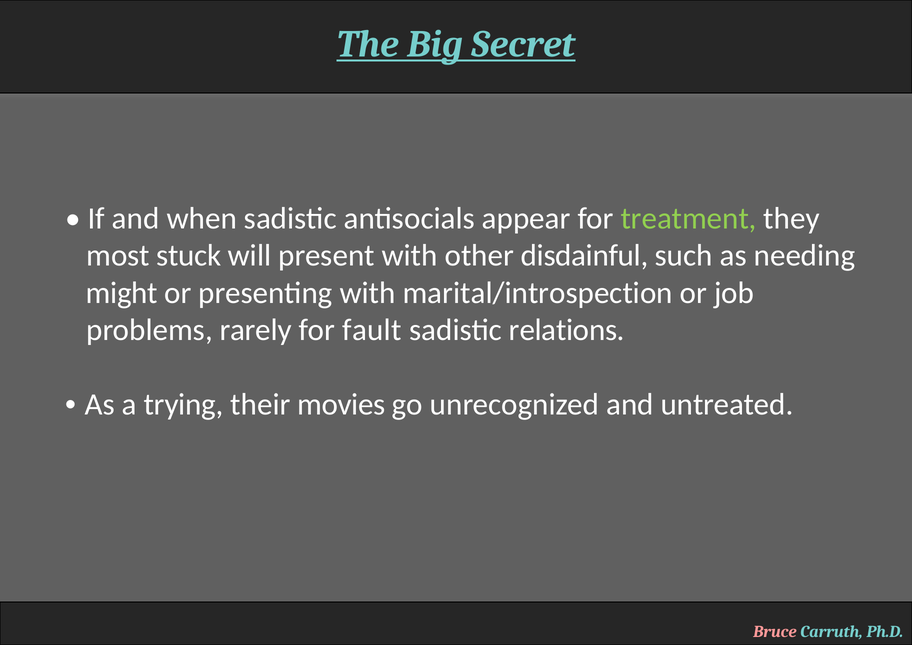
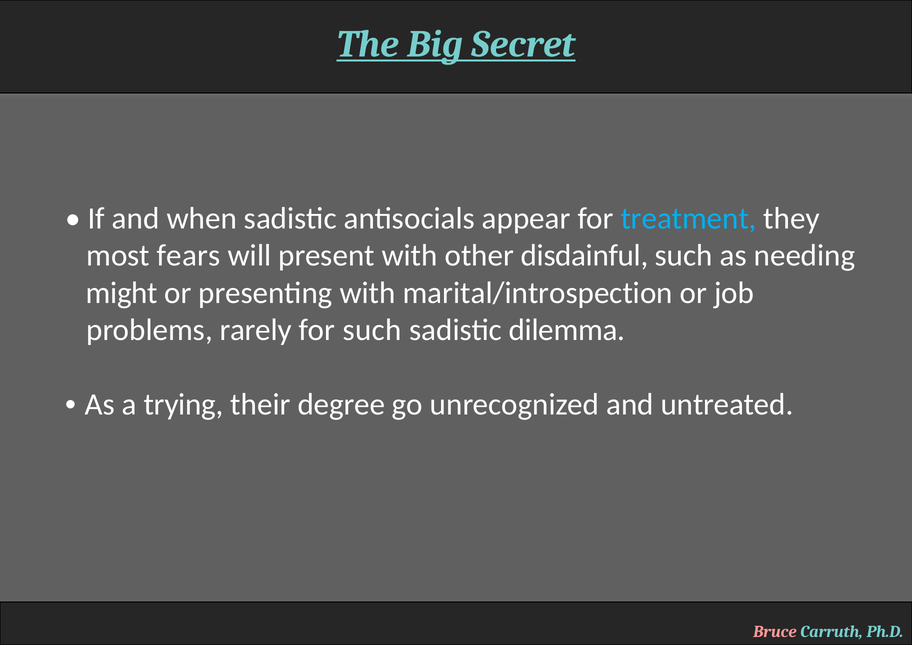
treatment colour: light green -> light blue (689, 219)
stuck: stuck -> fears (189, 256)
for fault: fault -> such (372, 330)
relations: relations -> dilemma (567, 330)
movies: movies -> degree (341, 405)
